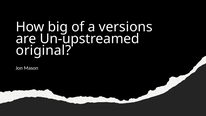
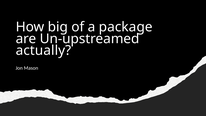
versions: versions -> package (126, 27)
original: original -> actually (43, 50)
